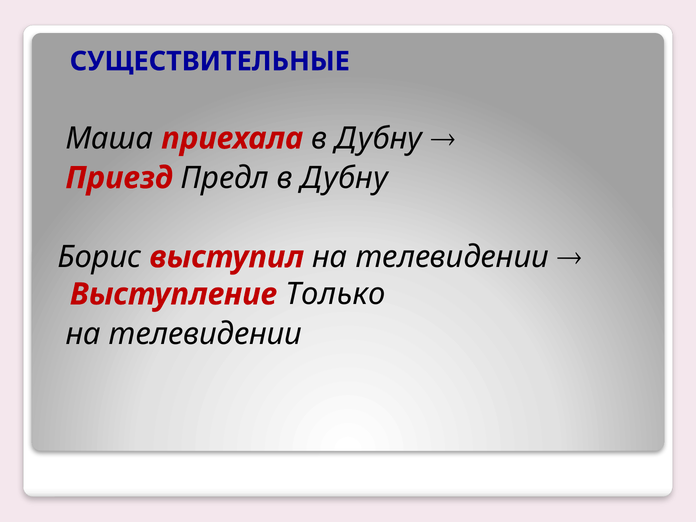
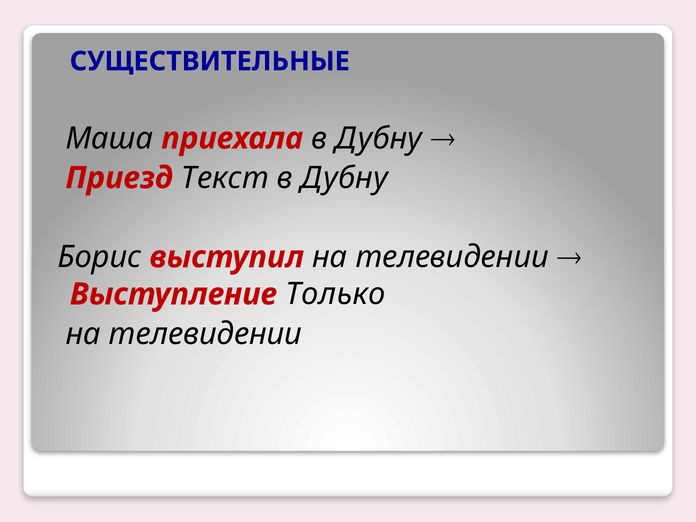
Предл: Предл -> Текст (225, 178)
